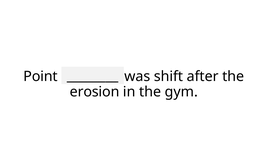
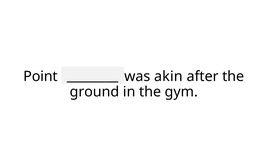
shift: shift -> akin (168, 76)
erosion: erosion -> ground (95, 92)
